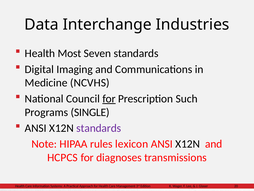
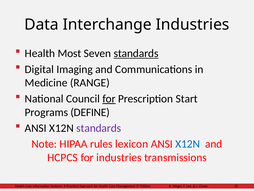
standards underline: none -> present (136, 53)
NCVHS: NCVHS -> RANGE (90, 83)
Such: Such -> Start (187, 98)
SINGLE: SINGLE -> DEFINE (90, 112)
X12N colour: black -> blue (188, 144)
for diagnoses: diagnoses -> industries (119, 157)
